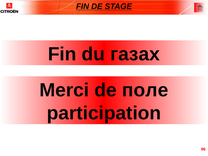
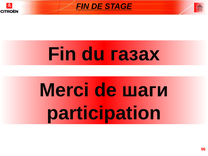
поле: поле -> шаги (145, 90)
